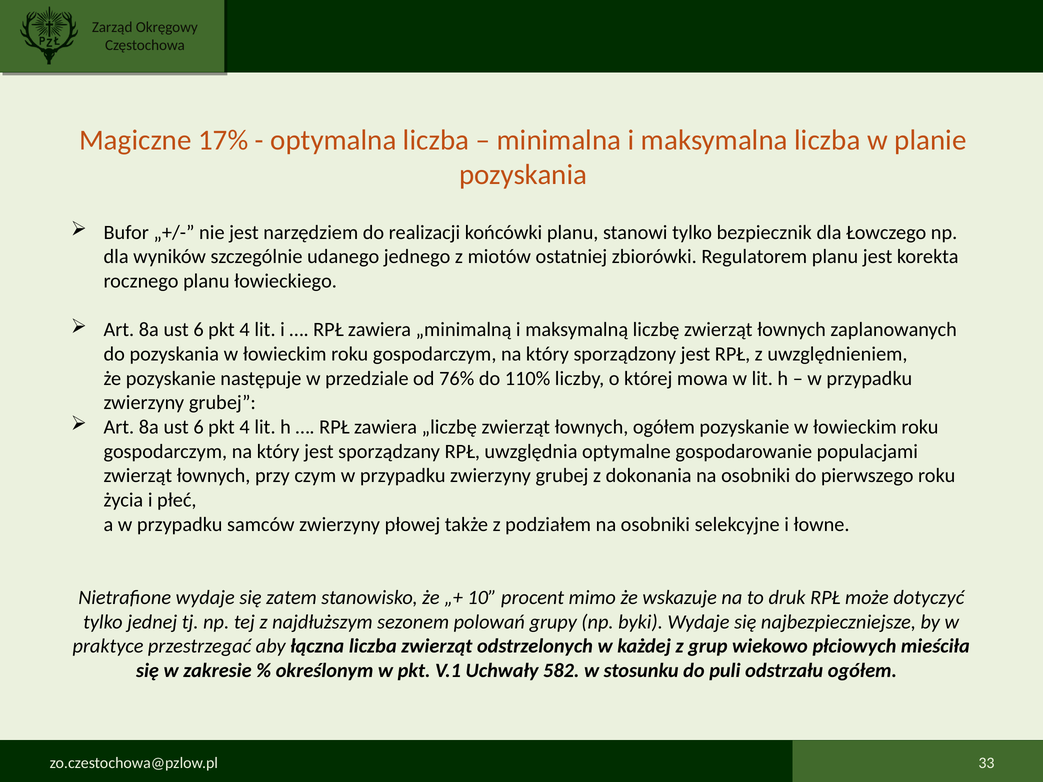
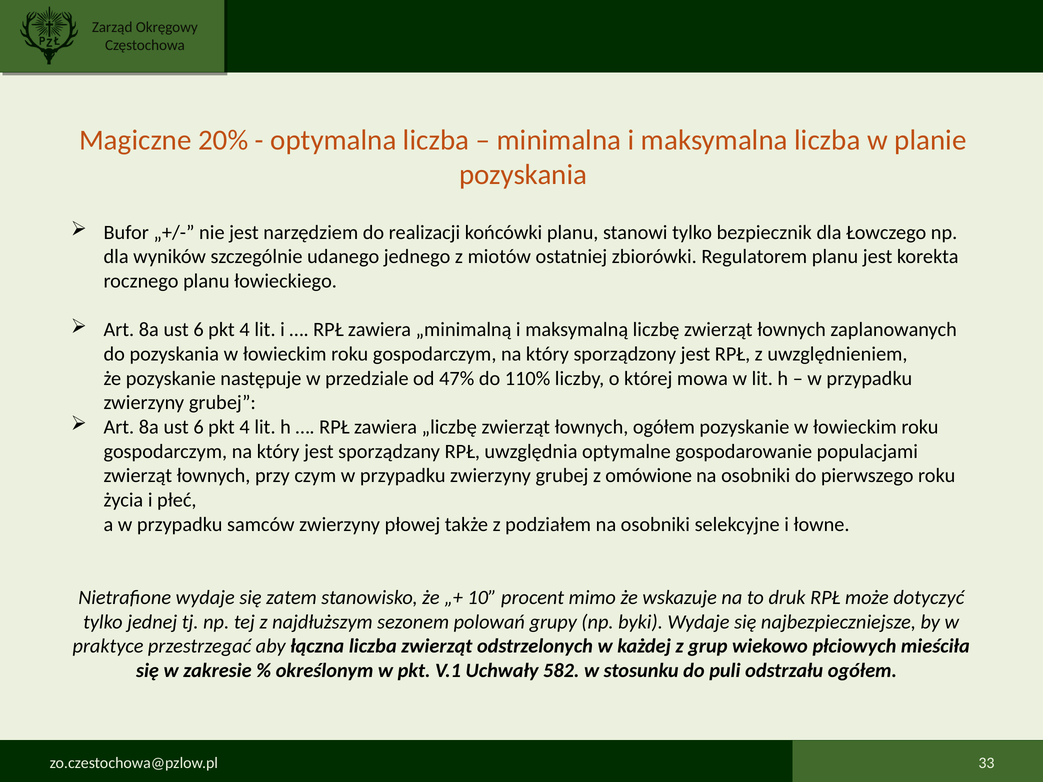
17%: 17% -> 20% (223, 140)
76%: 76% -> 47% (457, 379)
dokonania: dokonania -> omówione (649, 476)
